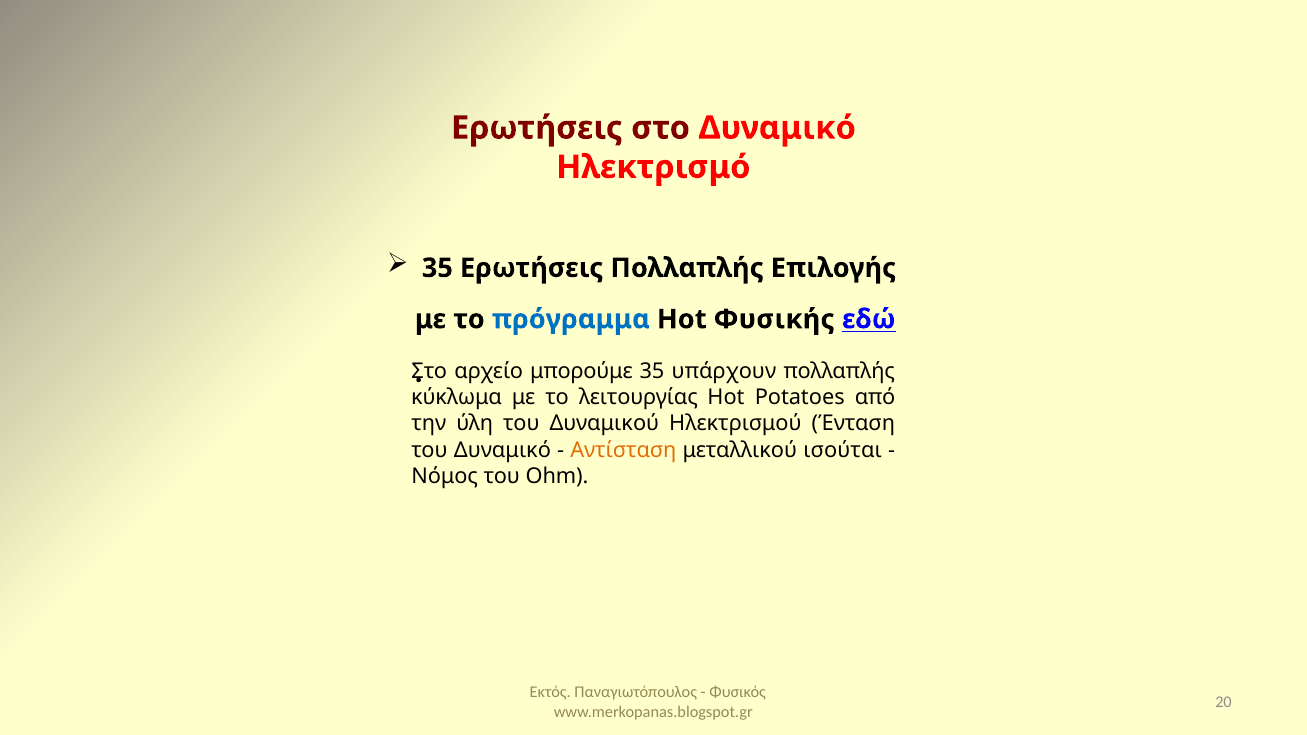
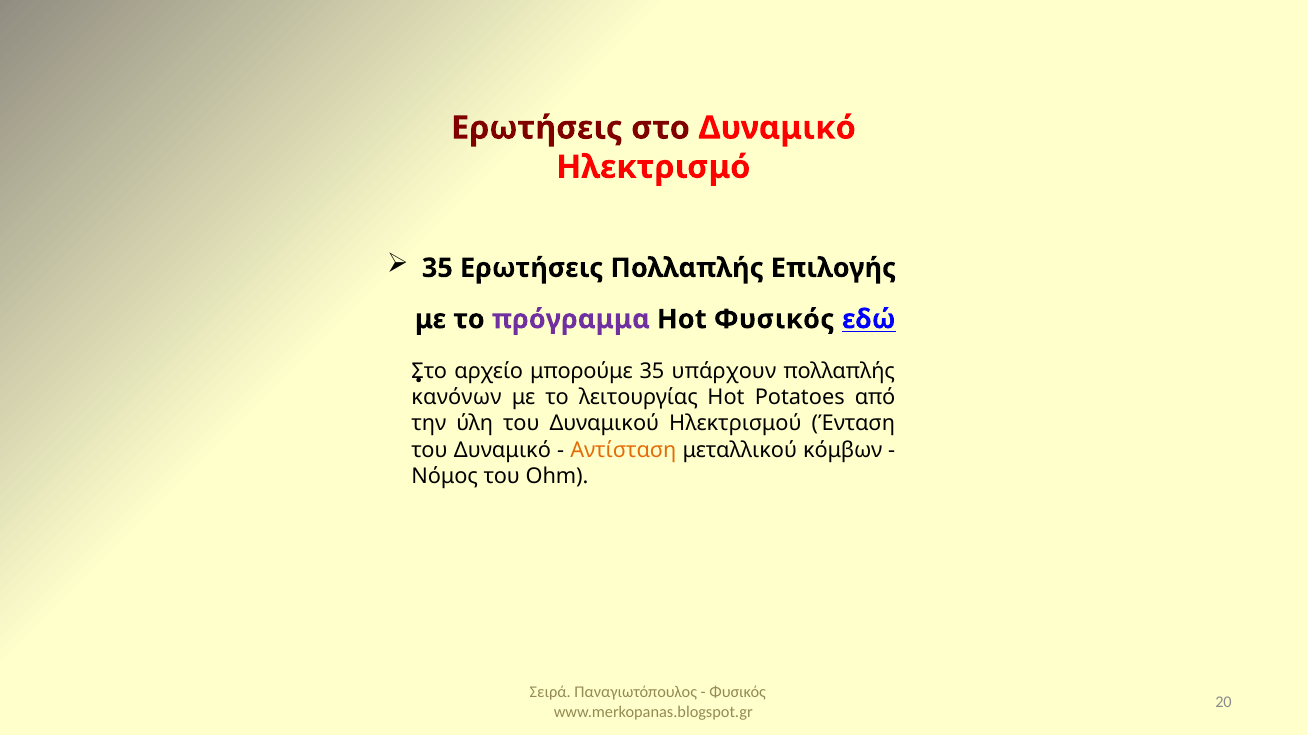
πρόγραμμα colour: blue -> purple (571, 319)
Hot Φυσικής: Φυσικής -> Φυσικός (774, 319)
κύκλωμα: κύκλωμα -> κανόνων (456, 398)
ισούται: ισούται -> κόμβων (843, 450)
Εκτός: Εκτός -> Σειρά (550, 692)
